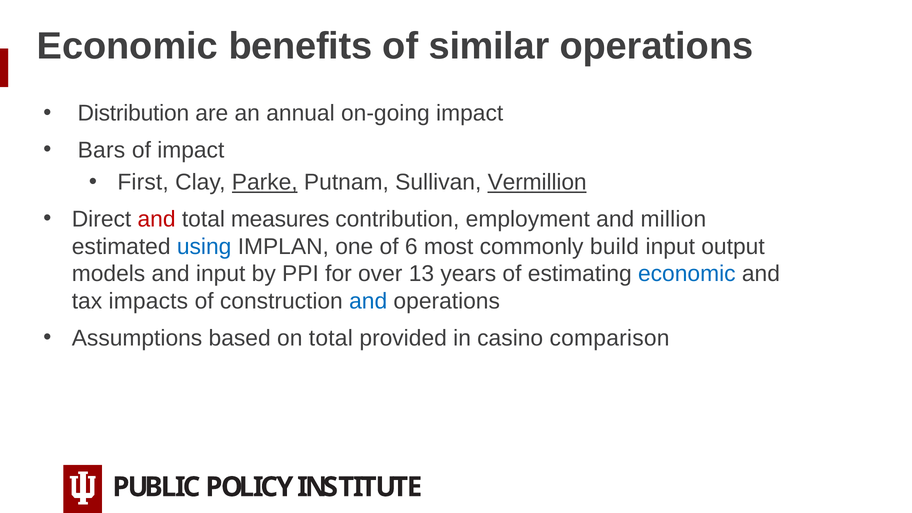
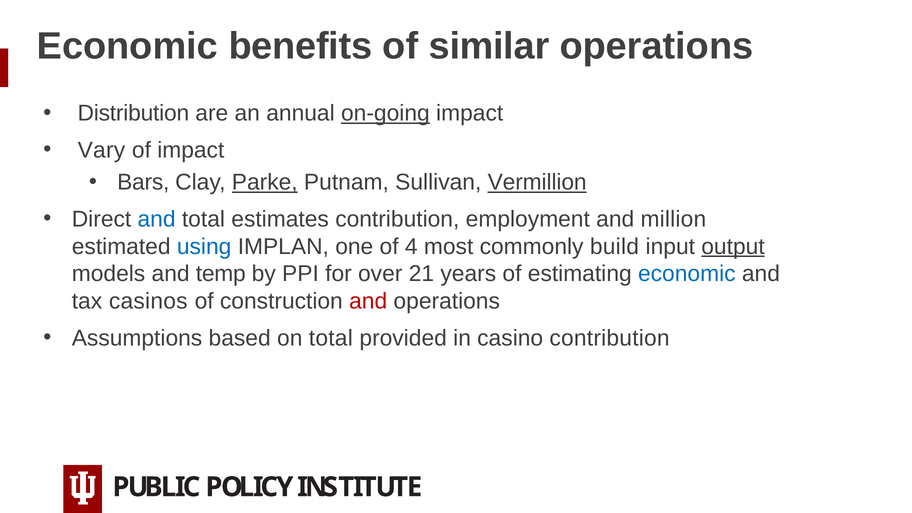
on-going underline: none -> present (385, 113)
Bars: Bars -> Vary (101, 150)
First: First -> Bars (143, 182)
and colour: red -> blue (157, 219)
measures: measures -> estimates (280, 219)
6: 6 -> 4 (411, 246)
output underline: none -> present (733, 246)
and input: input -> temp (221, 274)
13: 13 -> 21 (421, 274)
impacts: impacts -> casinos (148, 301)
and colour: blue -> red (368, 301)
casino comparison: comparison -> contribution (610, 338)
